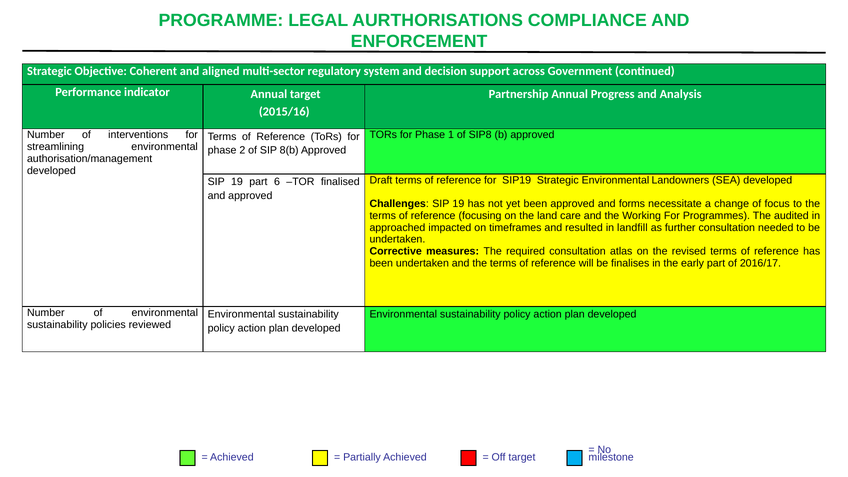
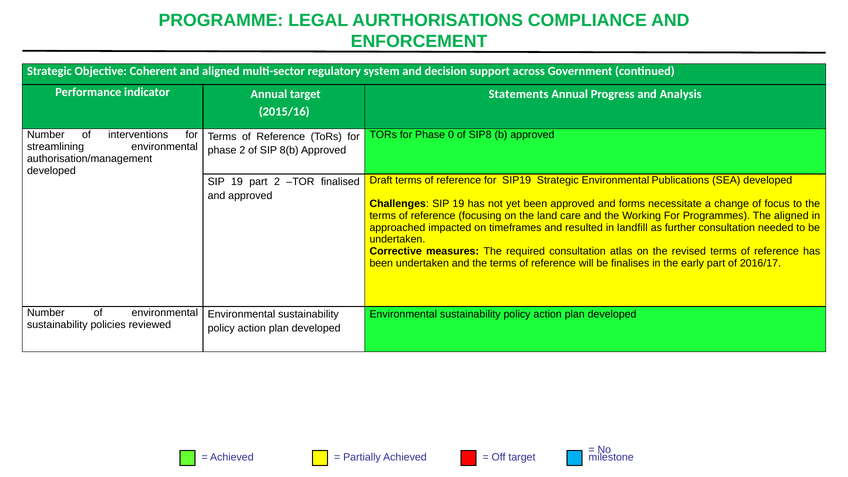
Partnership: Partnership -> Statements (519, 94)
1: 1 -> 0 (451, 135)
Landowners: Landowners -> Publications (680, 180)
part 6: 6 -> 2 (277, 182)
The audited: audited -> aligned (791, 216)
